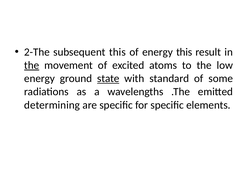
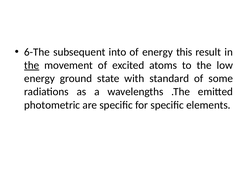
2-The: 2-The -> 6-The (37, 52)
subsequent this: this -> into (118, 52)
state underline: present -> none (108, 79)
determining: determining -> photometric (52, 105)
